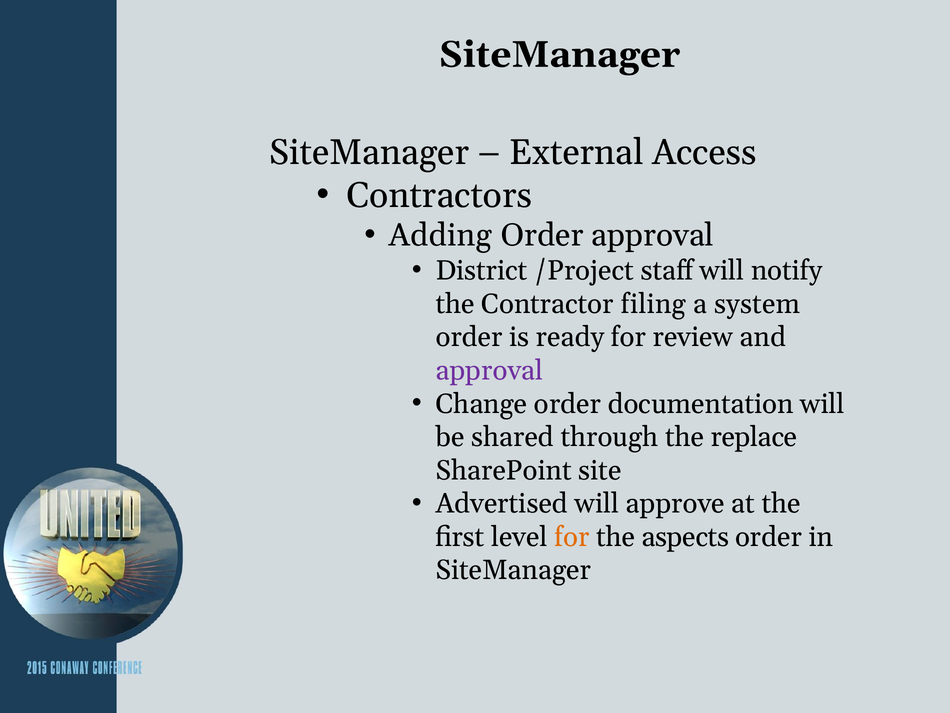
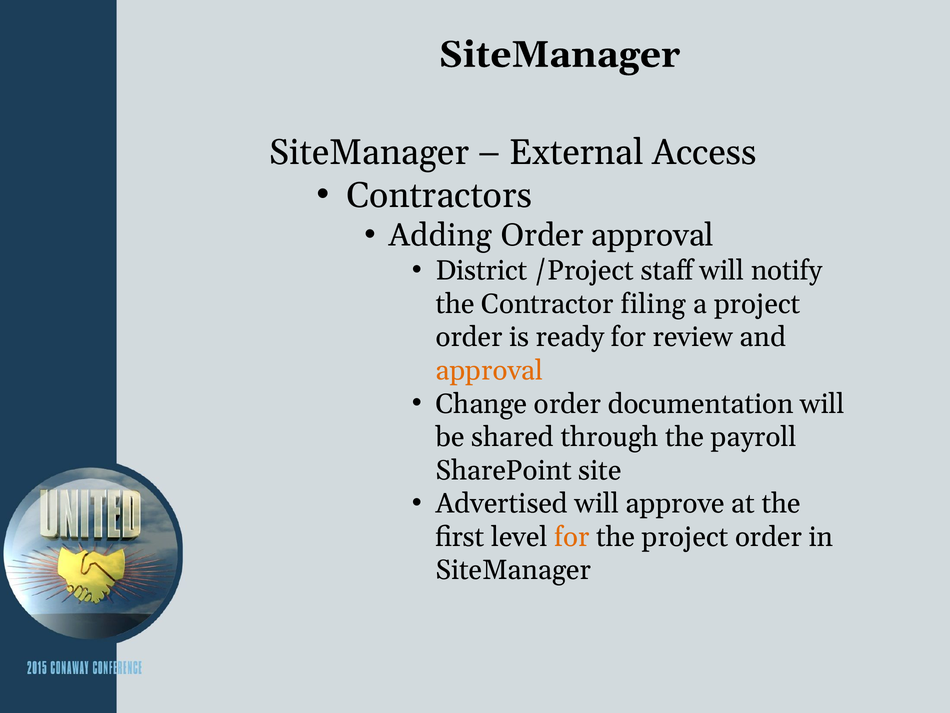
a system: system -> project (757, 304)
approval colour: purple -> orange (489, 370)
replace: replace -> payroll (754, 437)
the aspects: aspects -> project (685, 537)
